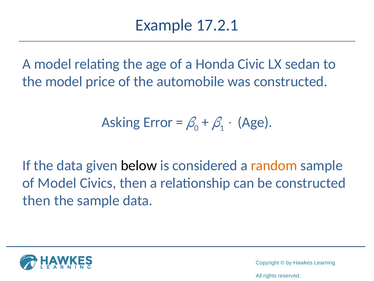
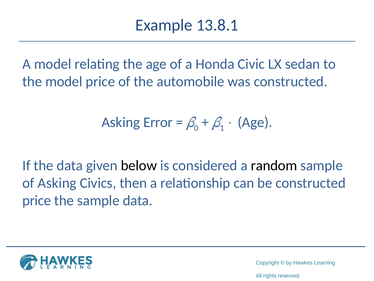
17.2.1: 17.2.1 -> 13.8.1 (217, 25)
random colour: orange -> black (274, 165)
of Model: Model -> Asking (57, 183)
then: then -> price (37, 200)
